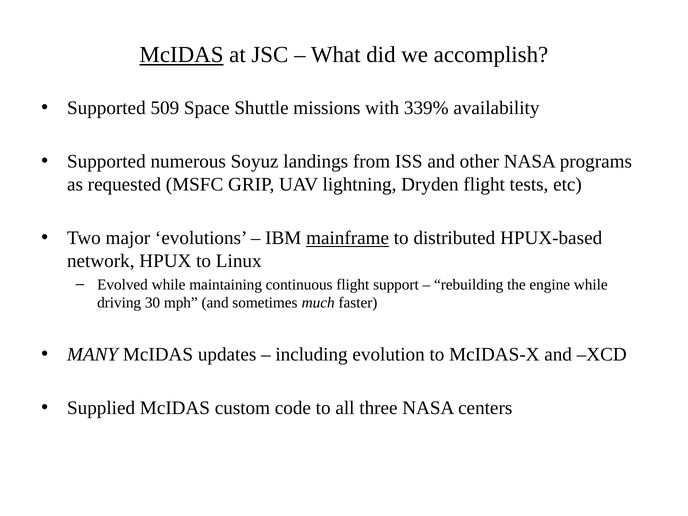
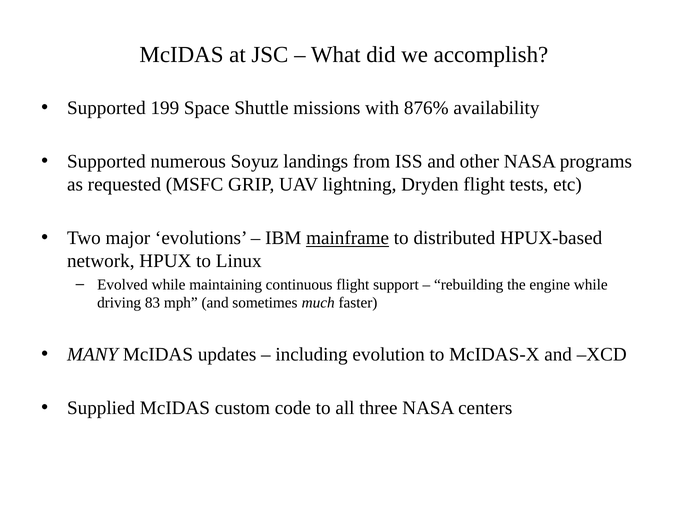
McIDAS underline: present -> none (182, 55)
509: 509 -> 199 (165, 108)
339%: 339% -> 876% (426, 108)
30: 30 -> 83 (153, 303)
